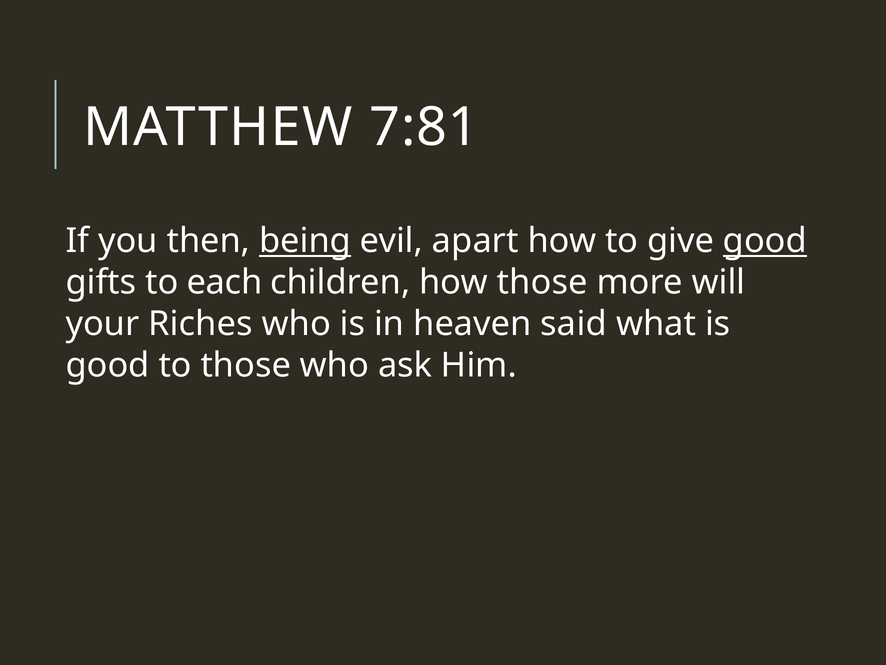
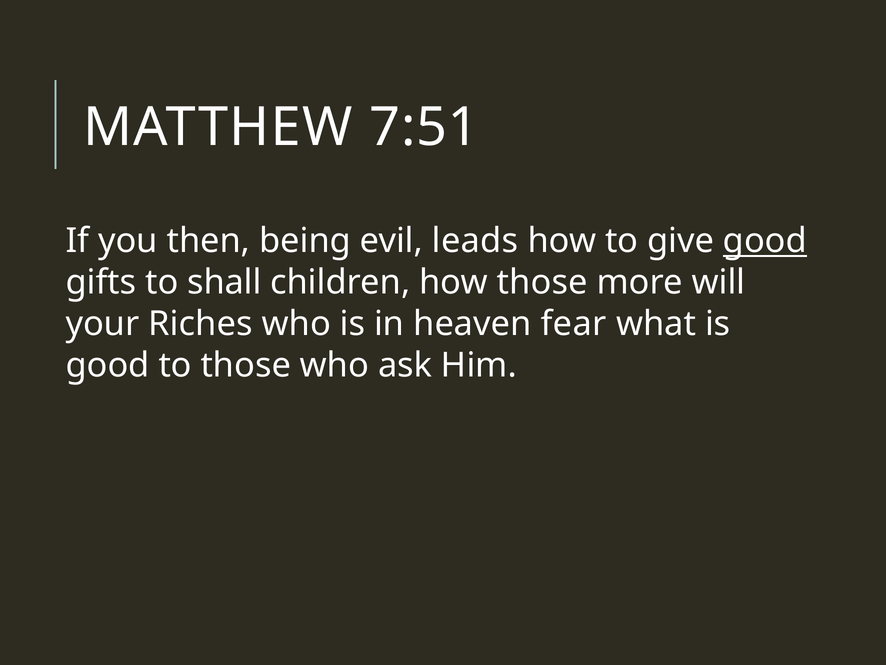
7:81: 7:81 -> 7:51 (424, 127)
being underline: present -> none (305, 241)
apart: apart -> leads (475, 241)
each: each -> shall (224, 282)
said: said -> fear (573, 324)
